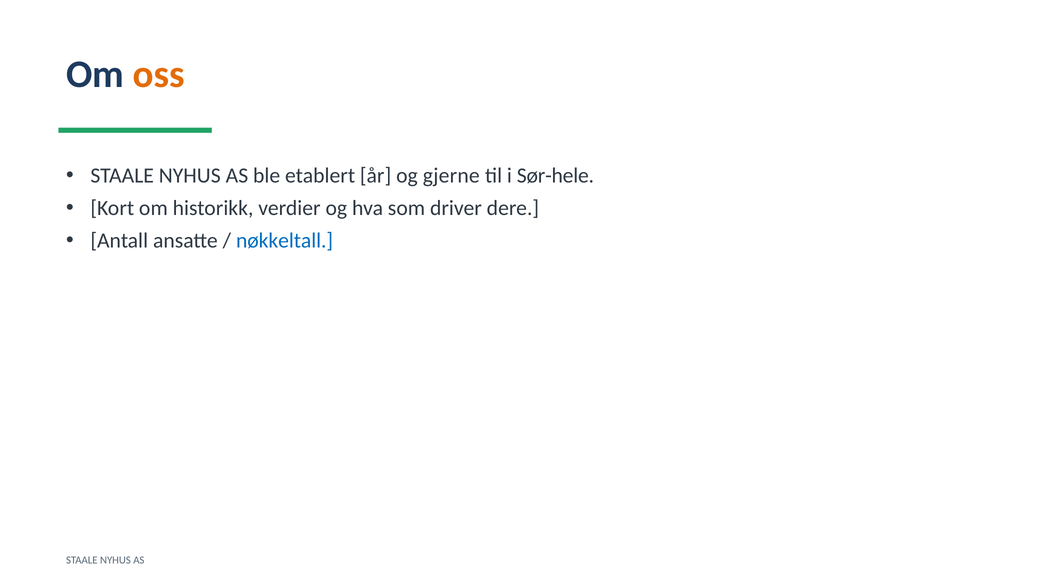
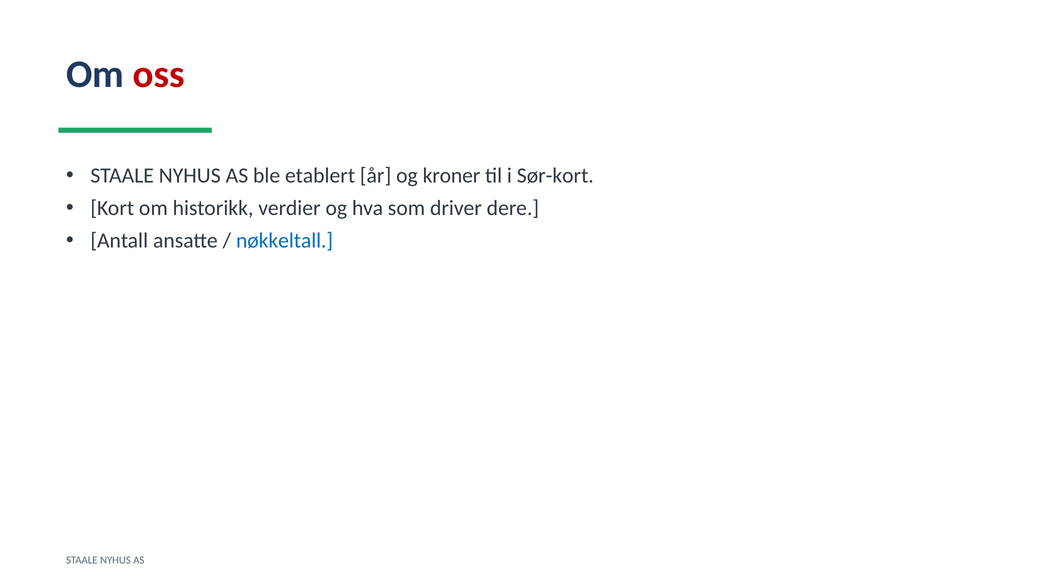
oss colour: orange -> red (159, 74)
gjerne: gjerne -> kroner (451, 176)
Sør-hele: Sør-hele -> Sør-kort (555, 176)
